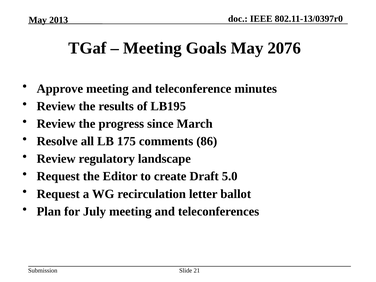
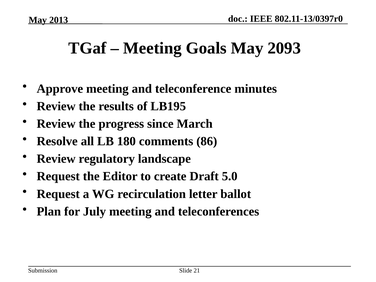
2076: 2076 -> 2093 (284, 48)
175: 175 -> 180 (126, 141)
